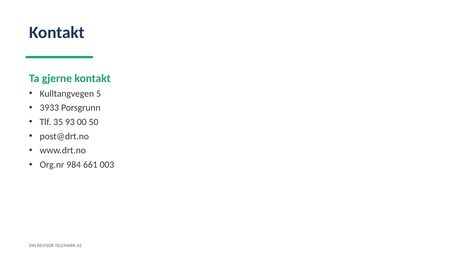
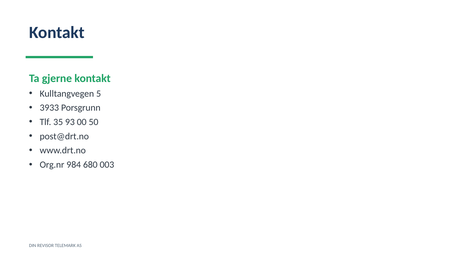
661: 661 -> 680 (90, 165)
